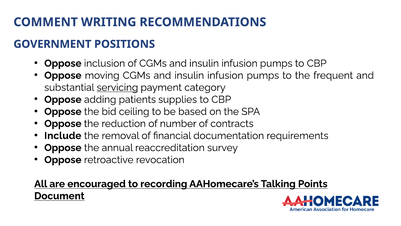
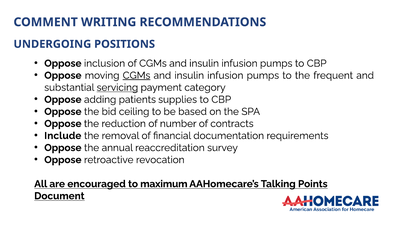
GOVERNMENT: GOVERNMENT -> UNDERGOING (52, 44)
CGMs underline: none -> present (137, 75)
recording: recording -> maximum (164, 184)
